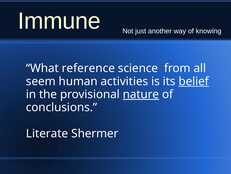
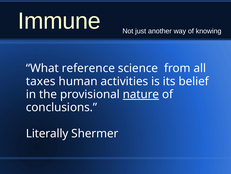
seem: seem -> taxes (41, 81)
belief underline: present -> none (194, 81)
Literate: Literate -> Literally (47, 133)
